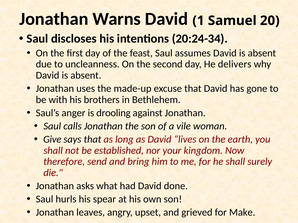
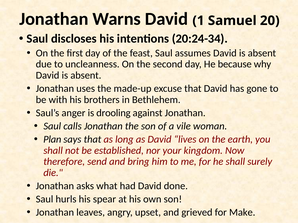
delivers: delivers -> because (235, 64)
Give: Give -> Plan (52, 140)
